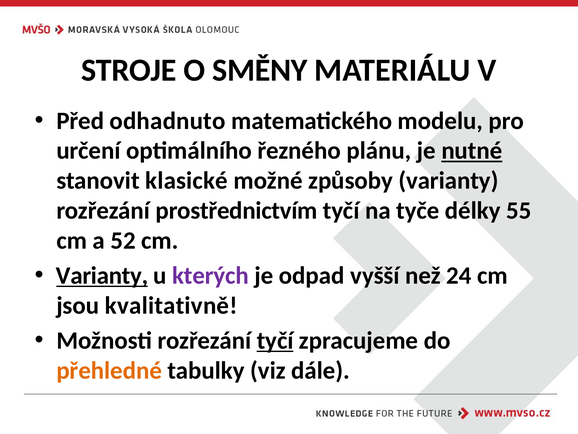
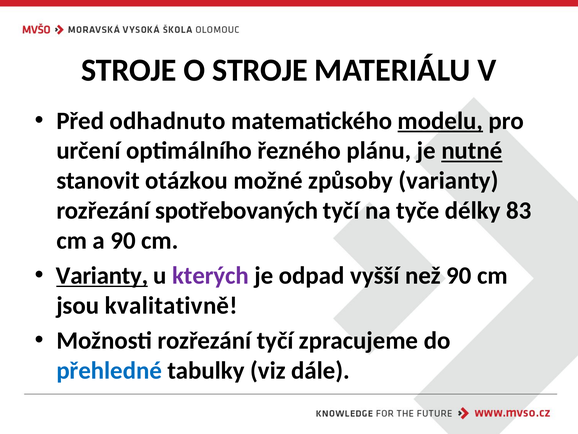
O SMĚNY: SMĚNY -> STROJE (260, 70)
modelu underline: none -> present (440, 121)
klasické: klasické -> otázkou (187, 180)
prostřednictvím: prostřednictvím -> spotřebovaných (237, 210)
55: 55 -> 83 (519, 210)
a 52: 52 -> 90 (123, 240)
než 24: 24 -> 90 (459, 275)
tyčí underline: present -> none (275, 340)
přehledné colour: orange -> blue (109, 370)
